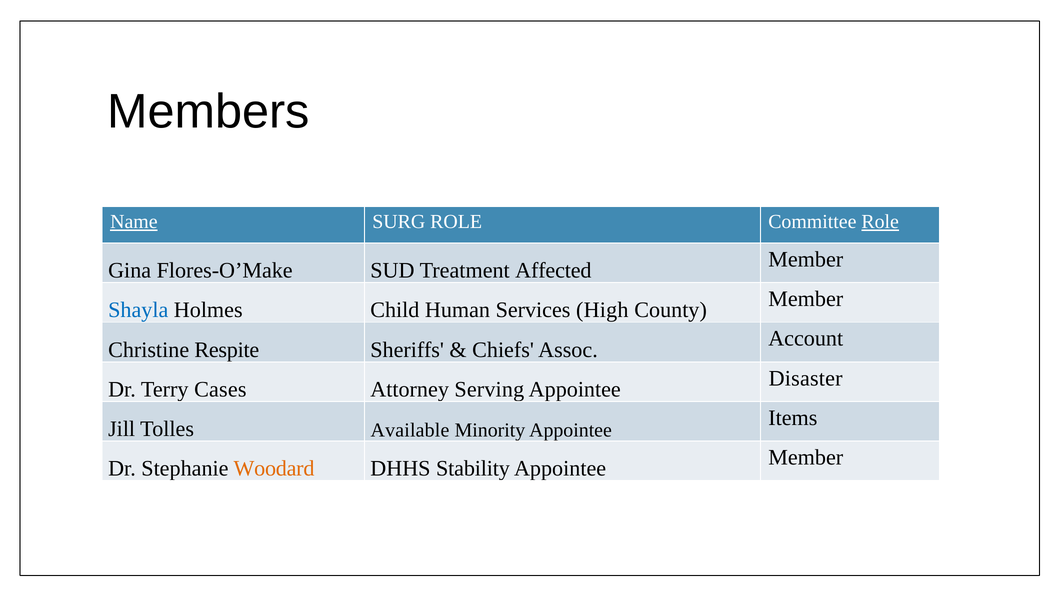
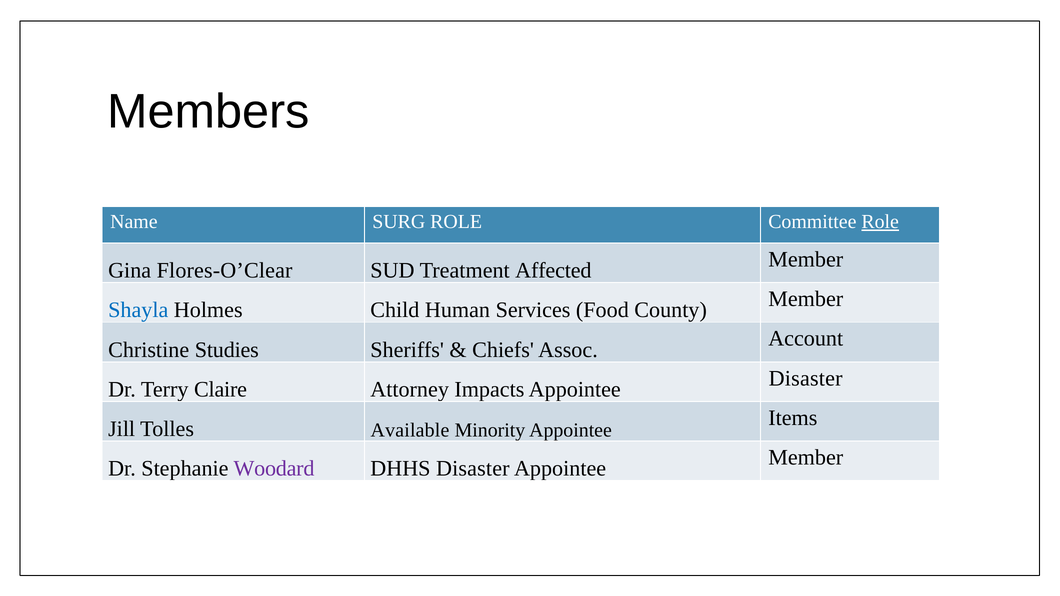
Name underline: present -> none (134, 222)
Flores-O’Make: Flores-O’Make -> Flores-O’Clear (225, 271)
High: High -> Food (602, 310)
Respite: Respite -> Studies (227, 350)
Cases: Cases -> Claire (221, 389)
Serving: Serving -> Impacts (489, 389)
Woodard colour: orange -> purple (274, 469)
DHHS Stability: Stability -> Disaster (473, 469)
